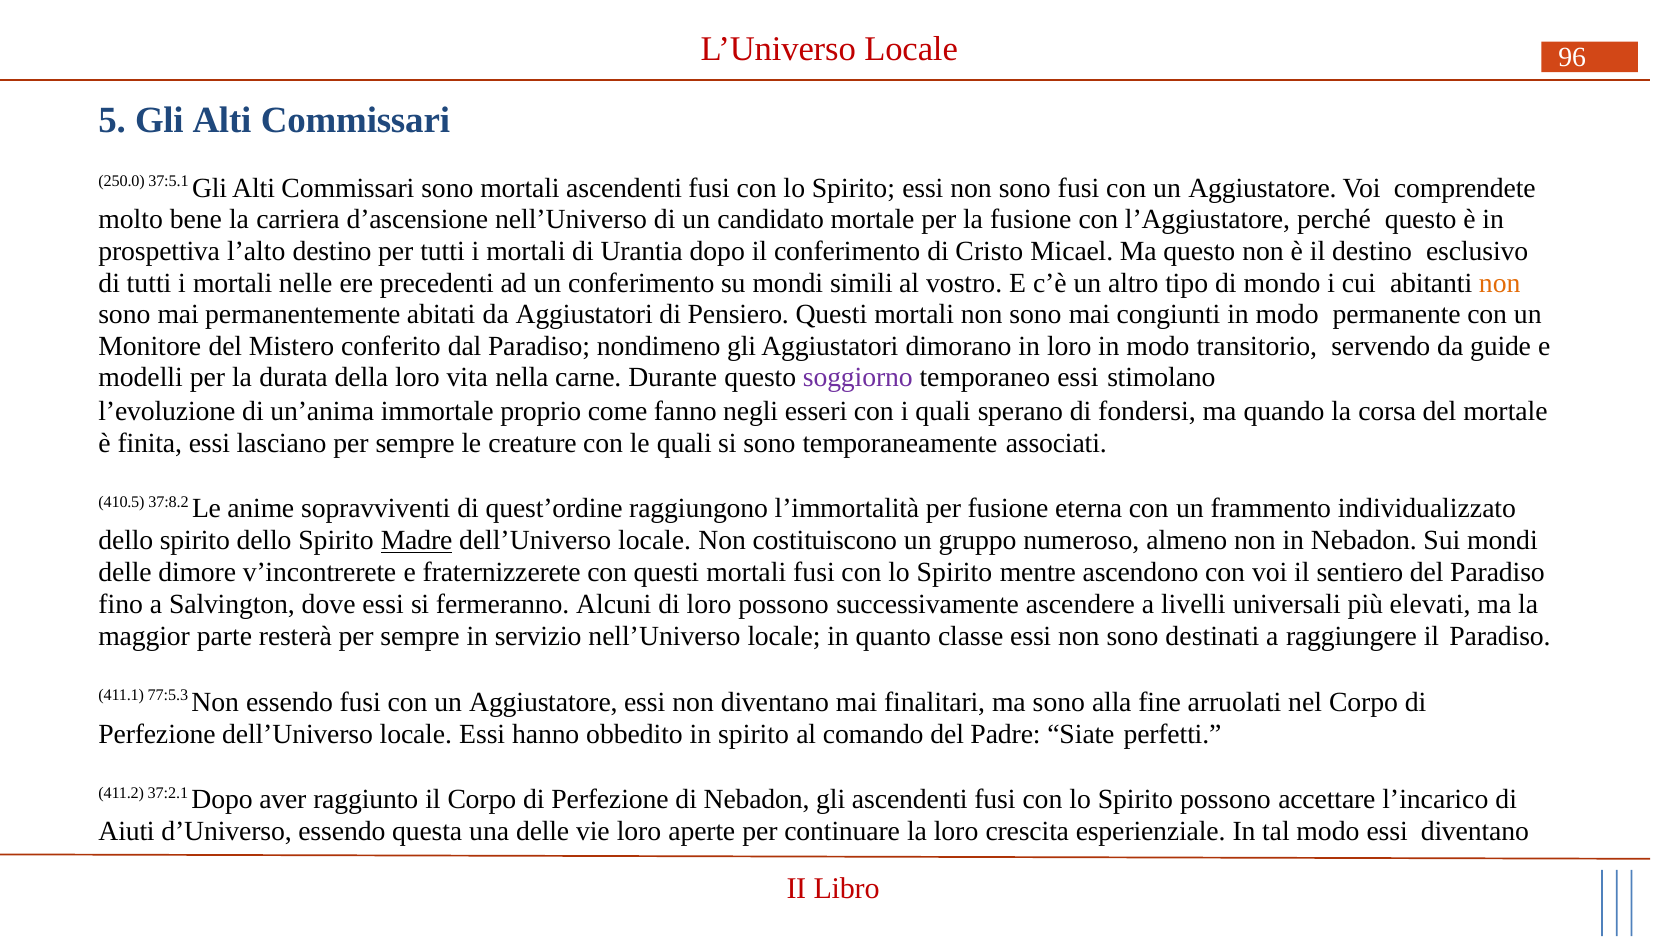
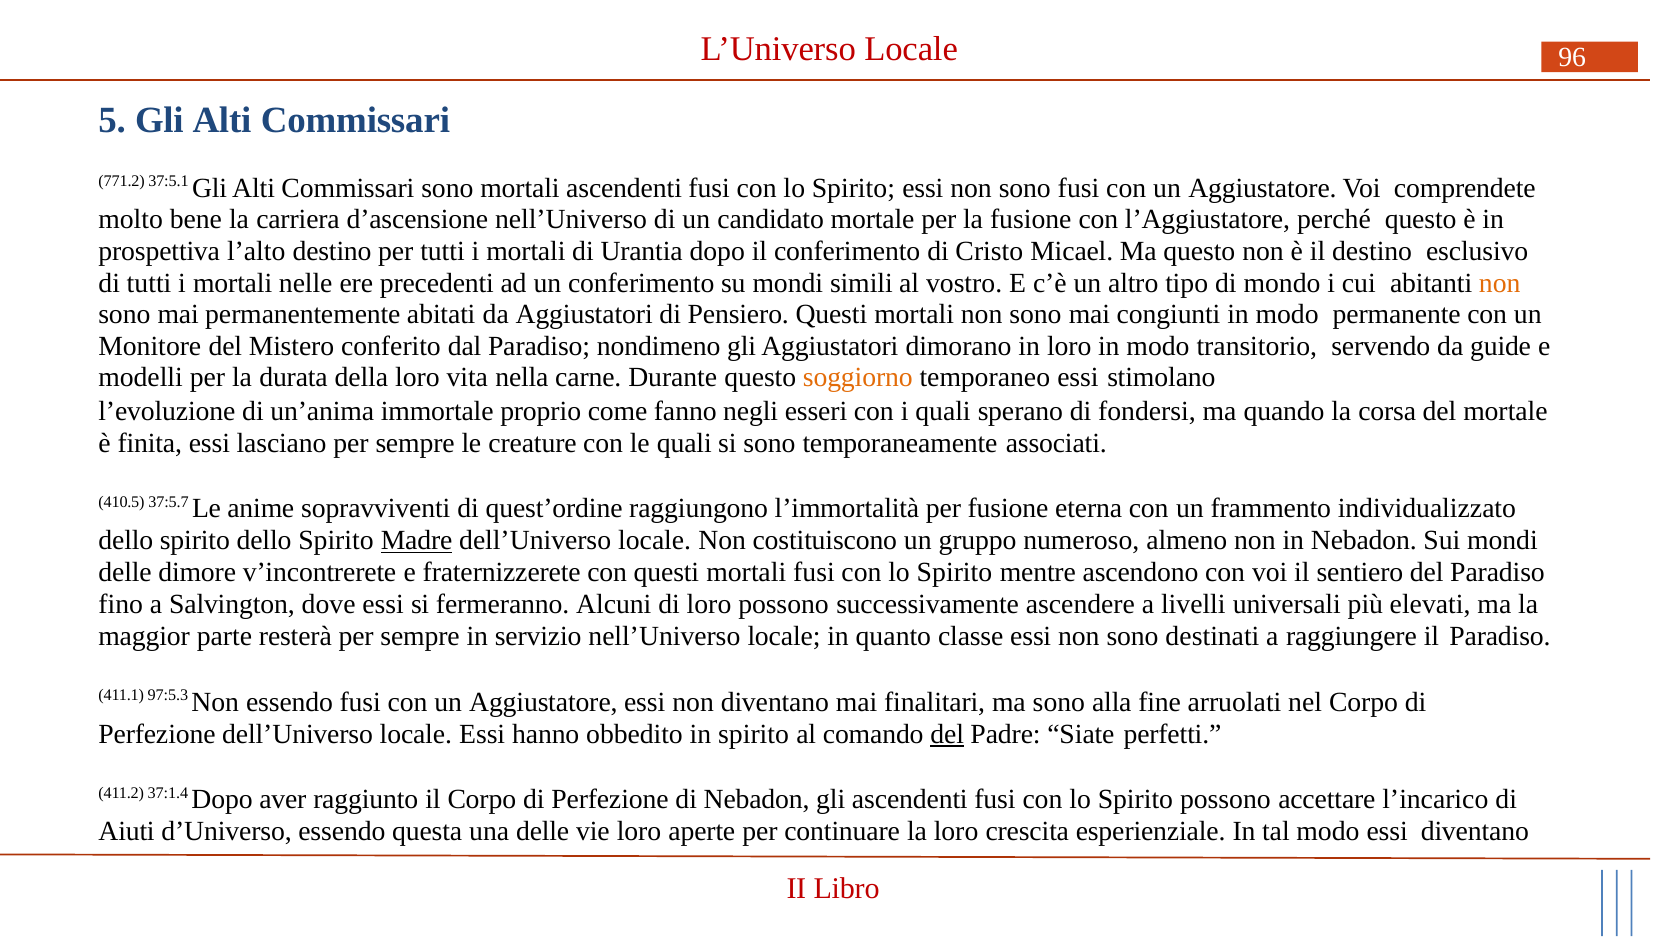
250.0: 250.0 -> 771.2 (122, 181)
soggiorno colour: purple -> orange (858, 378)
37:8.2: 37:8.2 -> 37:5.7 (169, 502)
77:5.3: 77:5.3 -> 97:5.3 (168, 695)
del underline: none -> present (947, 734)
37:2.1: 37:2.1 -> 37:1.4 (168, 793)
